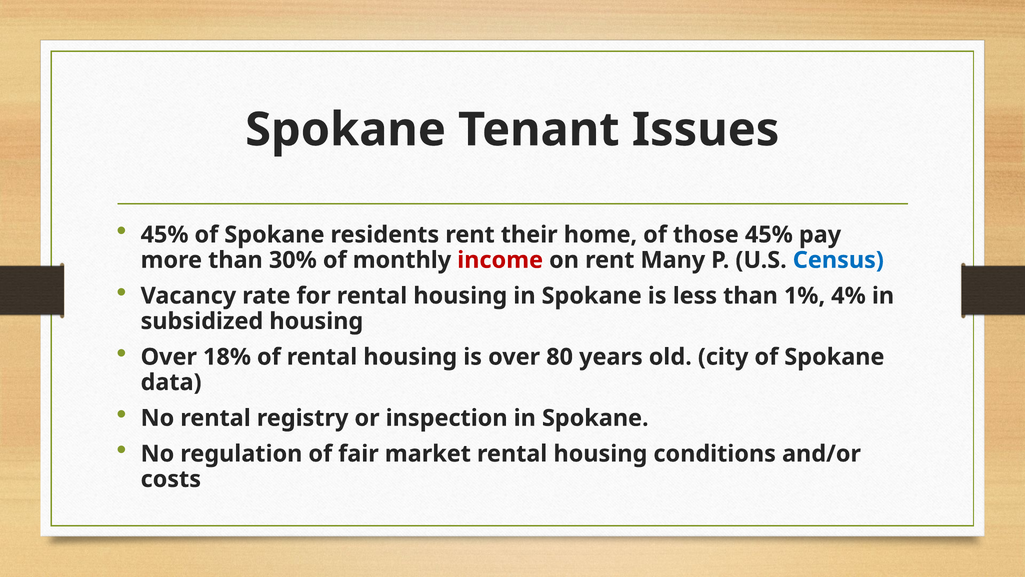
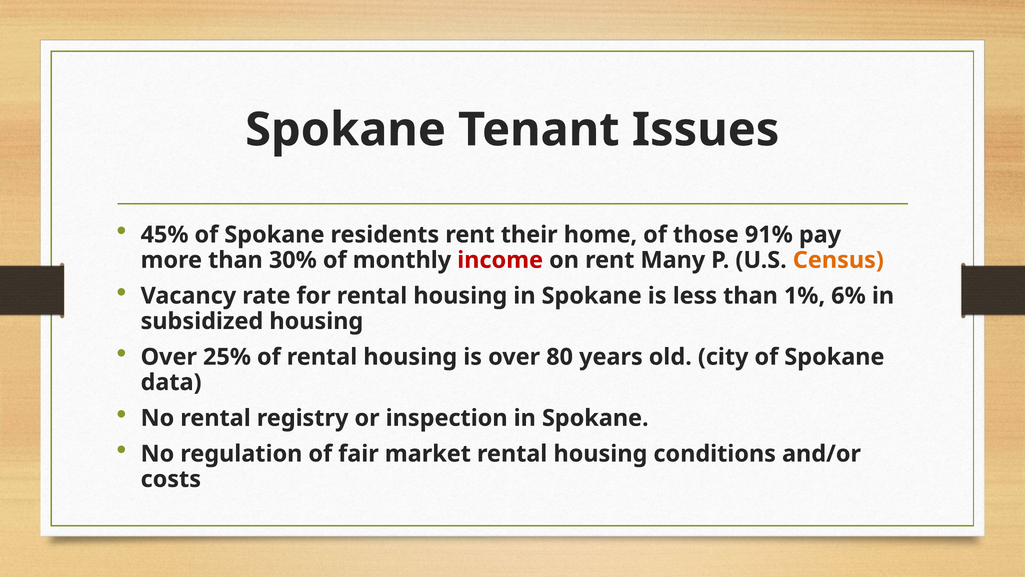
those 45%: 45% -> 91% (769, 235)
Census colour: blue -> orange (838, 260)
4%: 4% -> 6% (848, 296)
18%: 18% -> 25% (227, 357)
